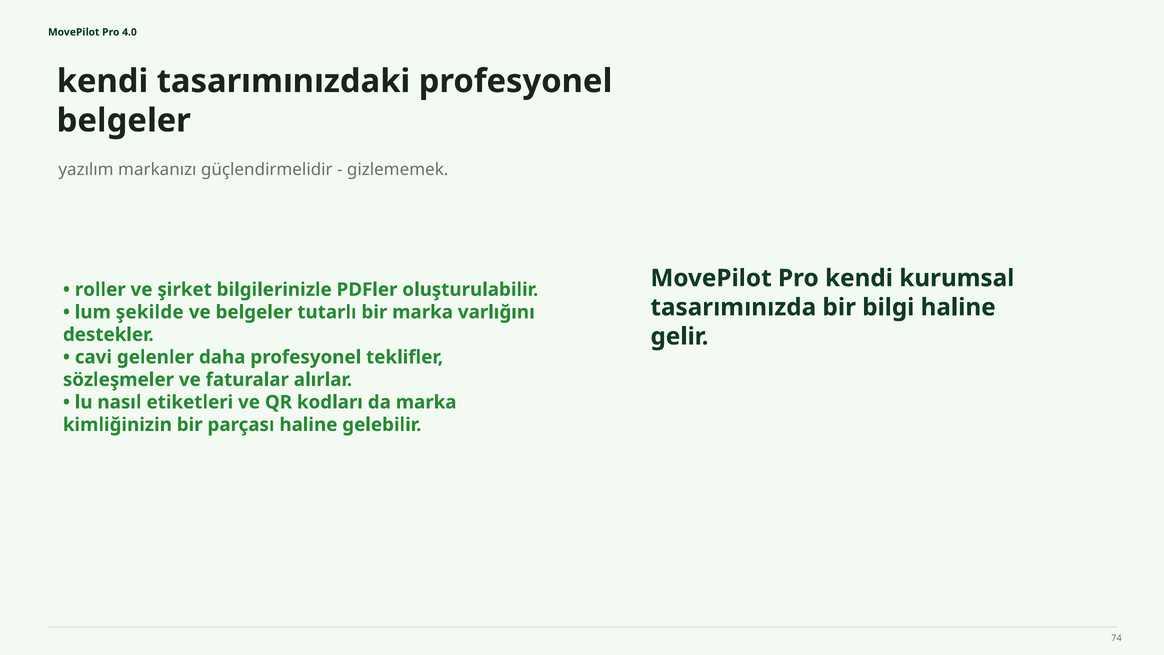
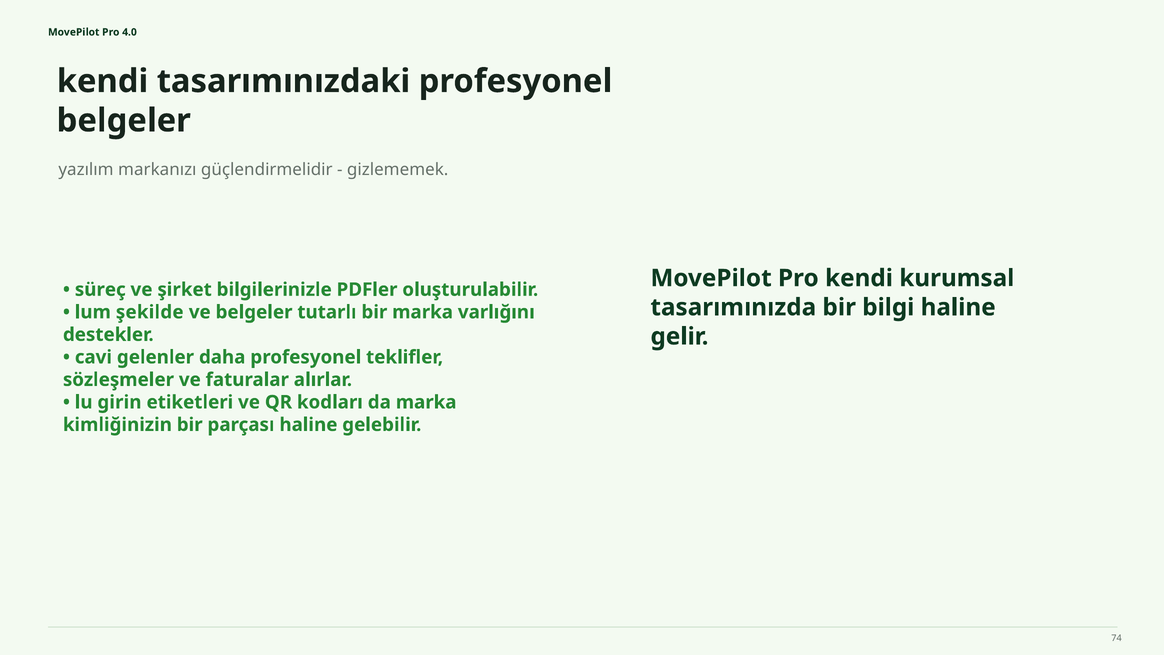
roller: roller -> süreç (100, 290)
nasıl: nasıl -> girin (119, 402)
